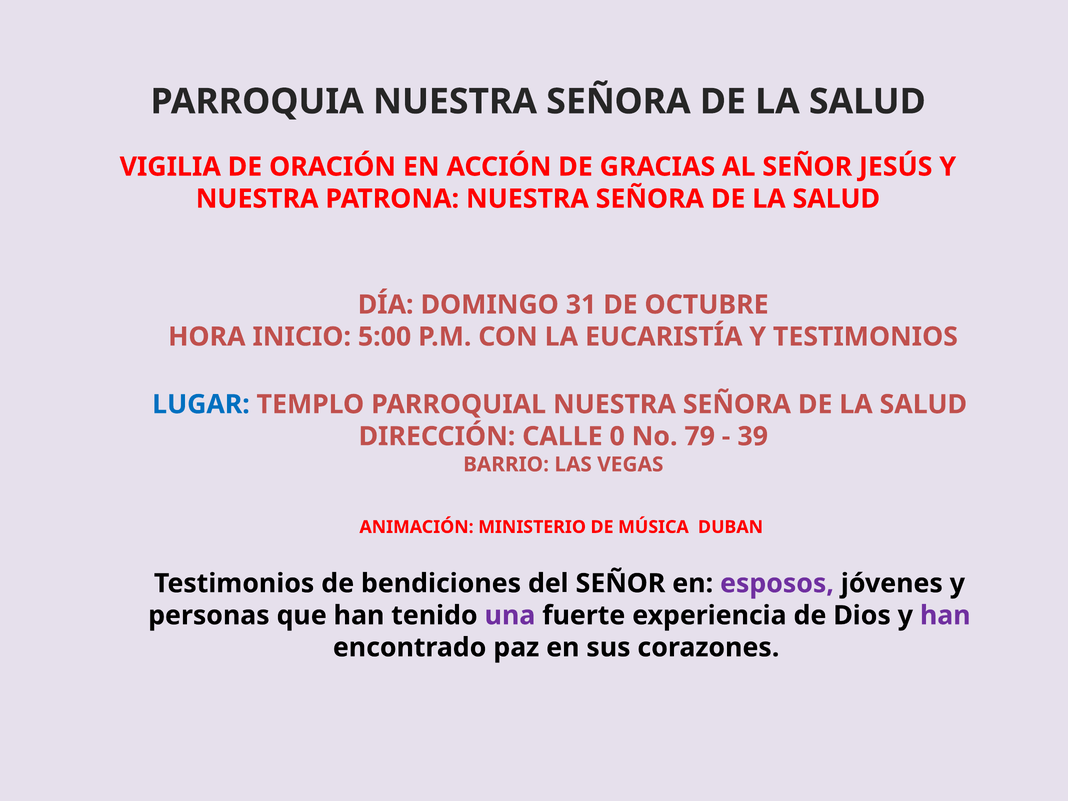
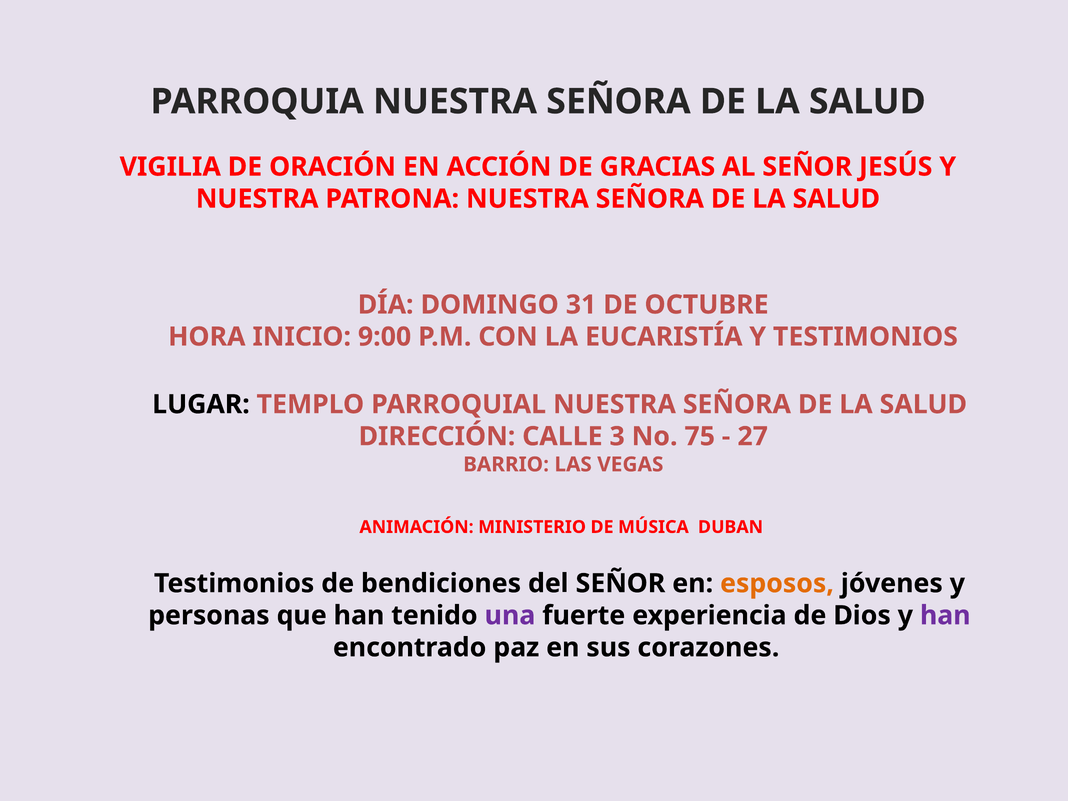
5:00: 5:00 -> 9:00 (385, 337)
LUGAR colour: blue -> black (201, 404)
0: 0 -> 3 (617, 436)
79: 79 -> 75 (700, 436)
39: 39 -> 27 (753, 436)
esposos colour: purple -> orange (777, 583)
